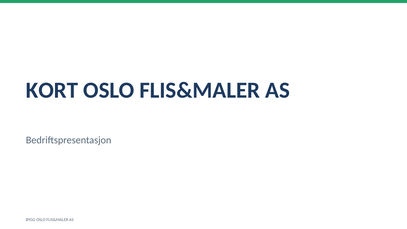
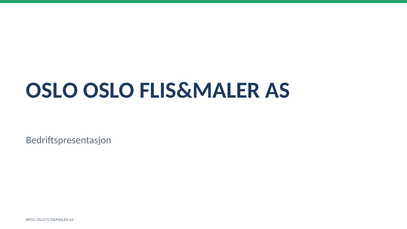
KORT: KORT -> OSLO (52, 90)
